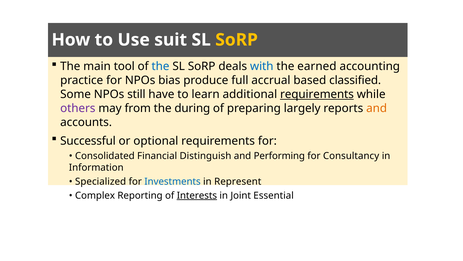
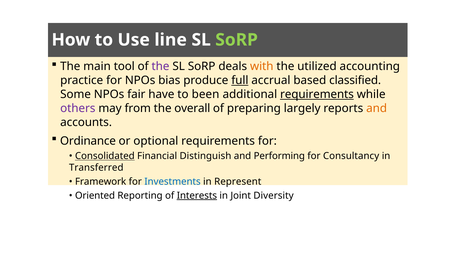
suit: suit -> line (171, 40)
SoRP colour: yellow -> light green (237, 40)
the colour: blue -> purple (160, 66)
with colour: blue -> orange (262, 66)
earned: earned -> utilized (317, 66)
full underline: none -> present (240, 80)
still: still -> fair (136, 94)
learn: learn -> been (206, 94)
during: during -> overall (192, 108)
Successful: Successful -> Ordinance (88, 141)
Consolidated underline: none -> present (105, 156)
Information: Information -> Transferred (96, 167)
Specialized: Specialized -> Framework (101, 181)
Complex: Complex -> Oriented (95, 195)
Essential: Essential -> Diversity (274, 195)
